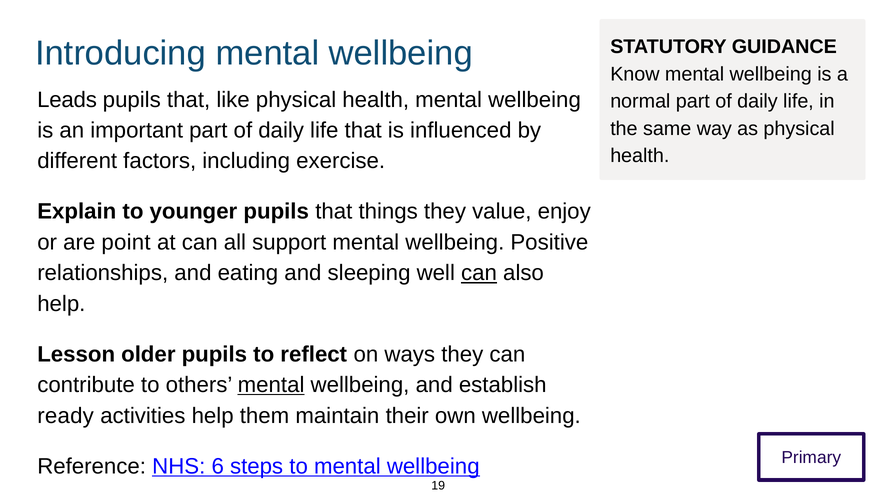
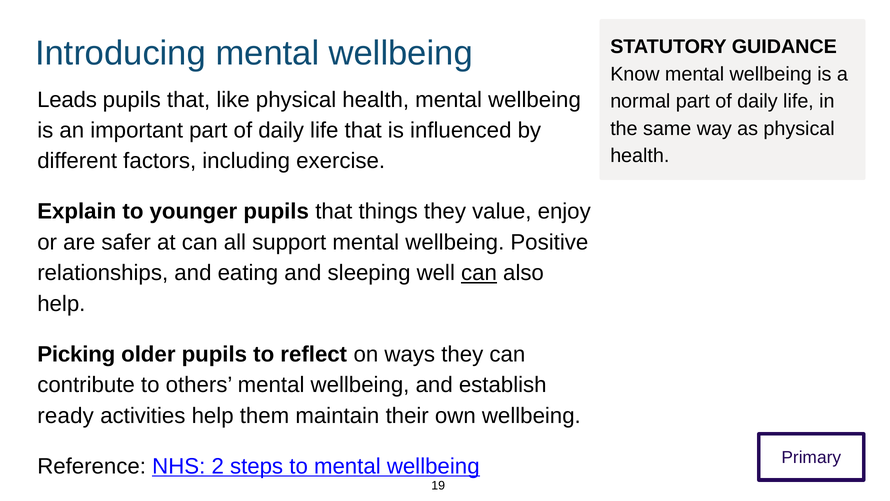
point: point -> safer (126, 242)
Lesson: Lesson -> Picking (76, 354)
mental underline: present -> none (271, 385)
6: 6 -> 2 (218, 466)
